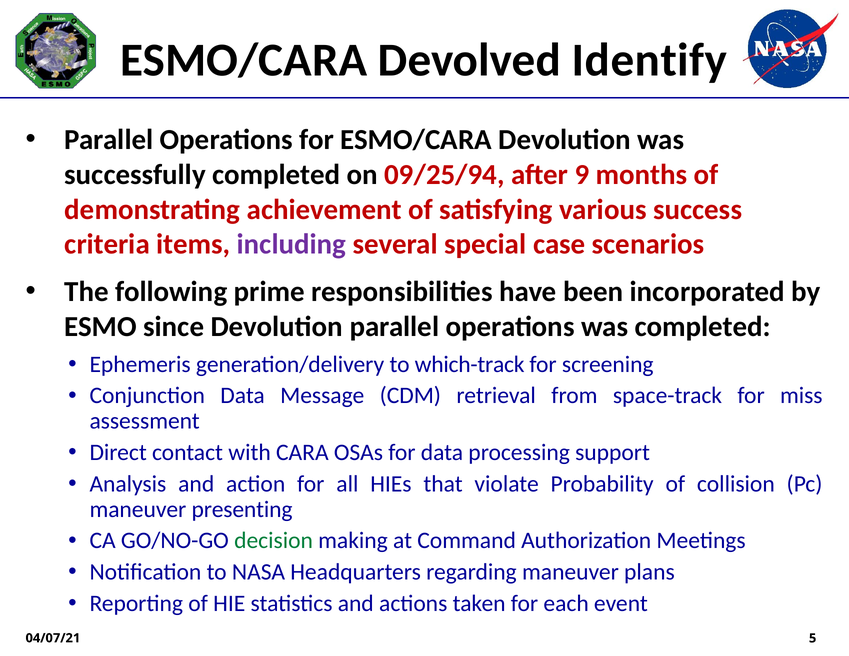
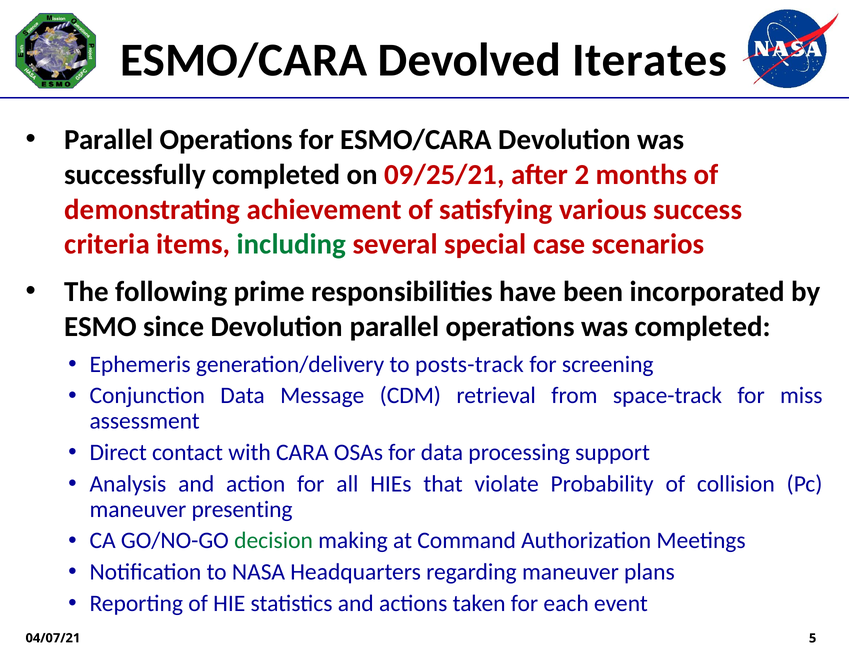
Identify: Identify -> Iterates (650, 60)
09/25/94: 09/25/94 -> 09/25/21 (444, 175)
9: 9 -> 2 (582, 175)
including colour: purple -> green (291, 244)
which-track: which-track -> posts-track (469, 364)
